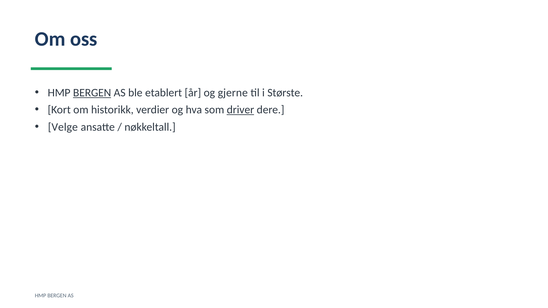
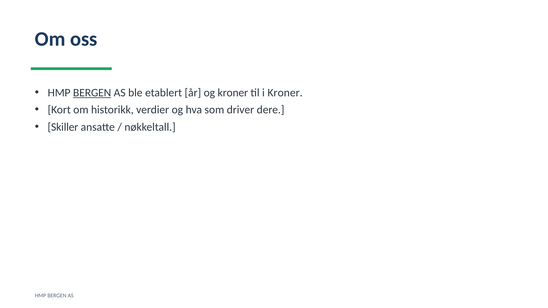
og gjerne: gjerne -> kroner (233, 93)
i Største: Største -> Kroner (285, 93)
driver underline: present -> none (240, 110)
Velge: Velge -> Skiller (63, 127)
